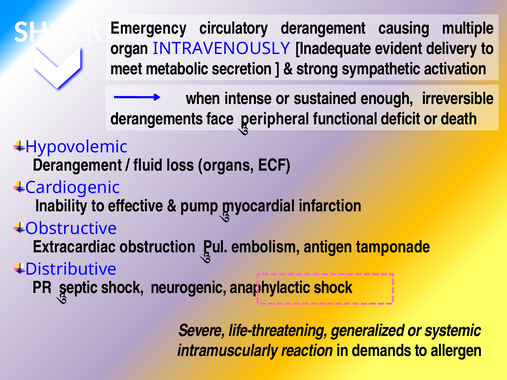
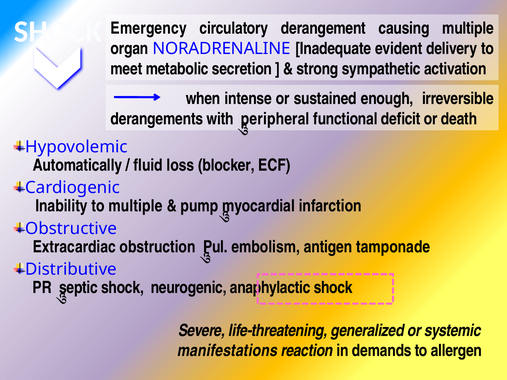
INTRAVENOUSLY: INTRAVENOUSLY -> NORADRENALINE (222, 49)
face: face -> with (220, 119)
Derangement: Derangement -> Automatically (77, 165)
organs: organs -> blocker (226, 165)
to effective: effective -> multiple (136, 206)
intramuscularly: intramuscularly -> manifestations (227, 351)
